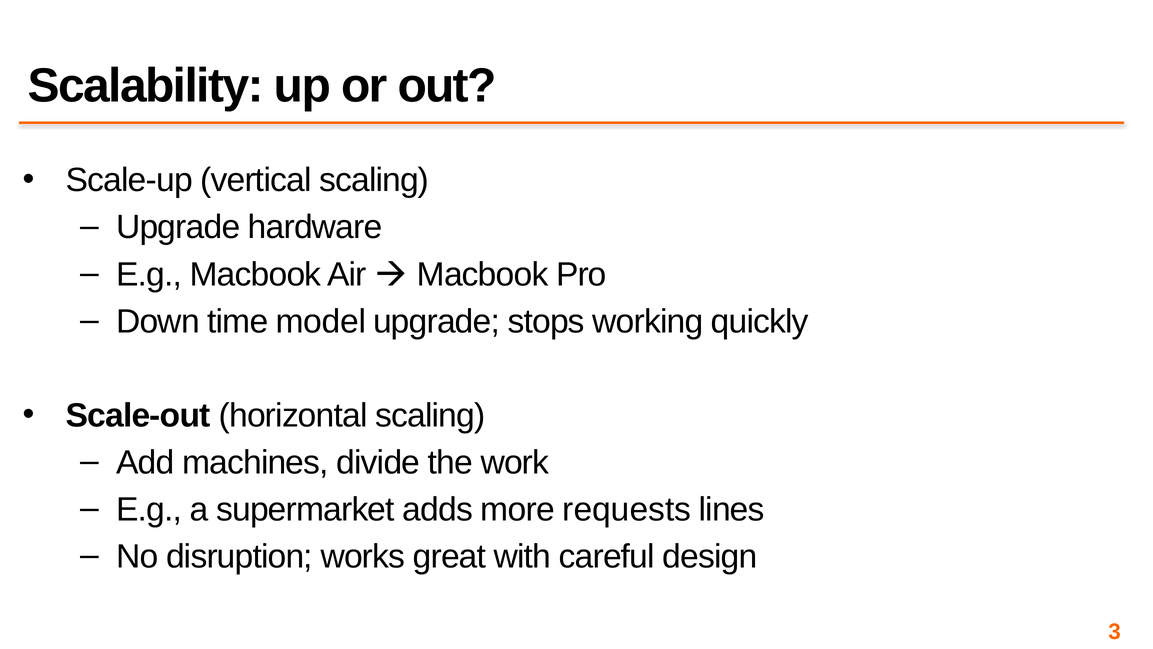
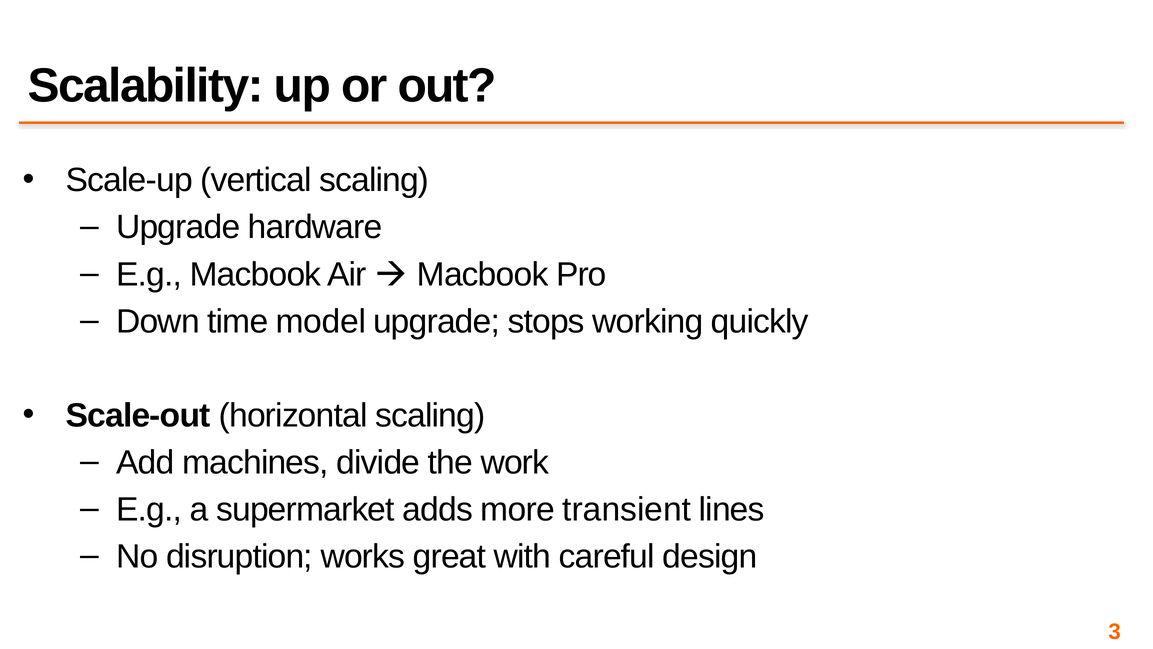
requests: requests -> transient (627, 509)
